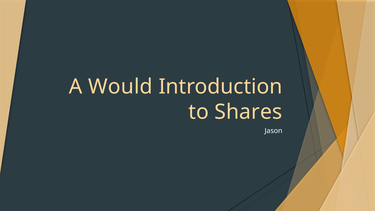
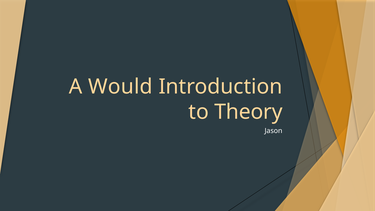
Shares: Shares -> Theory (248, 112)
